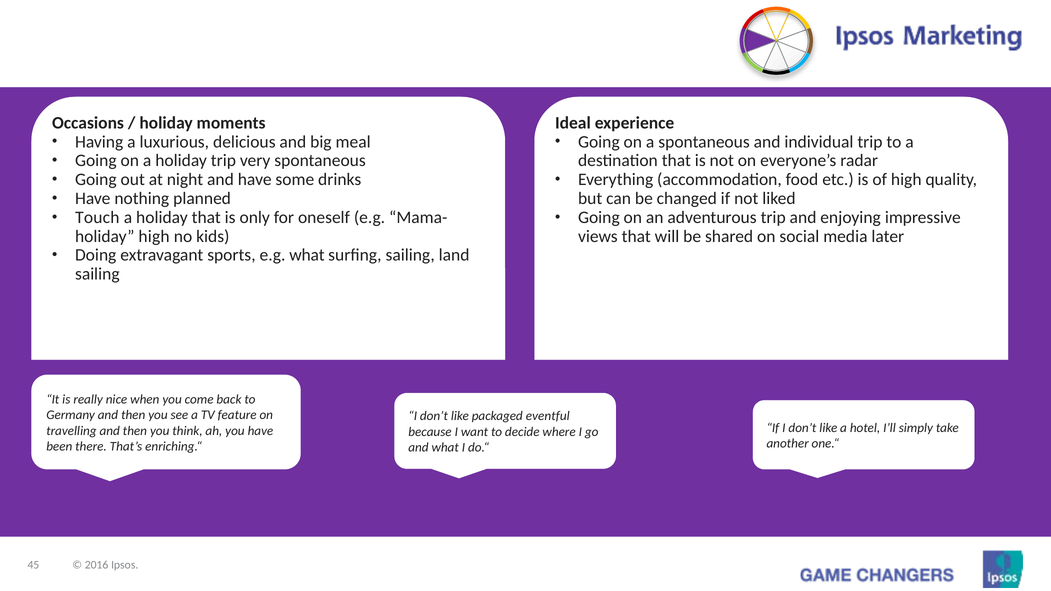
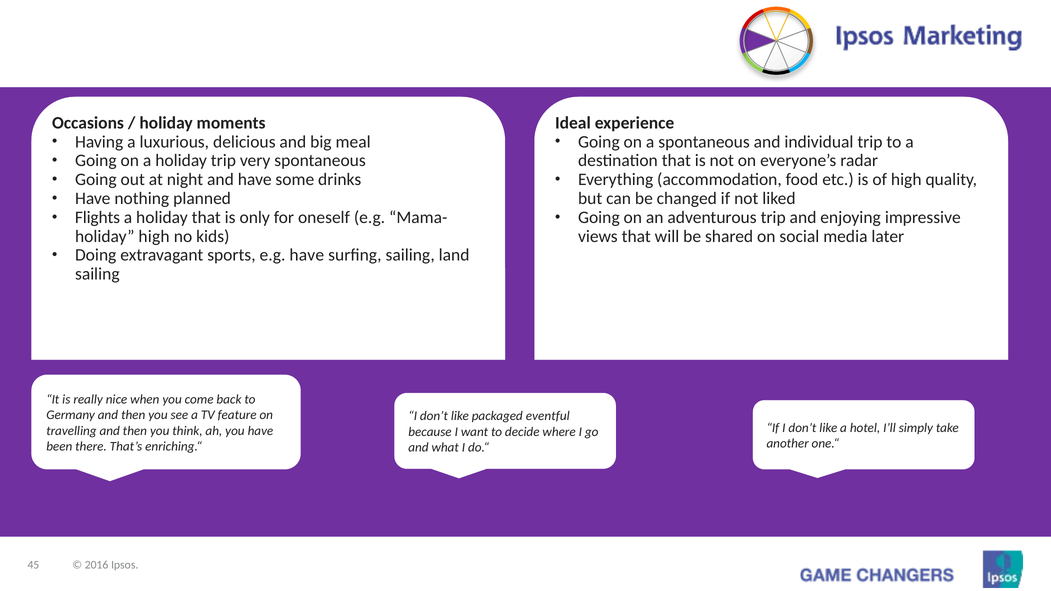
Touch: Touch -> Flights (98, 217)
e.g what: what -> have (307, 255)
